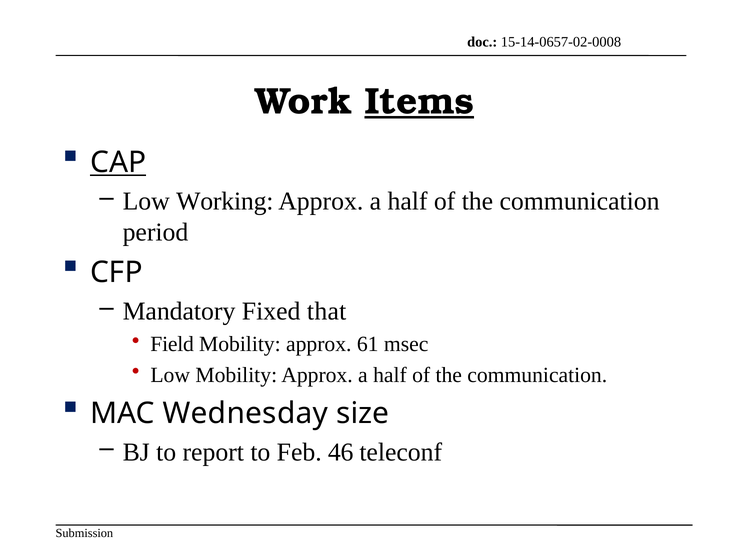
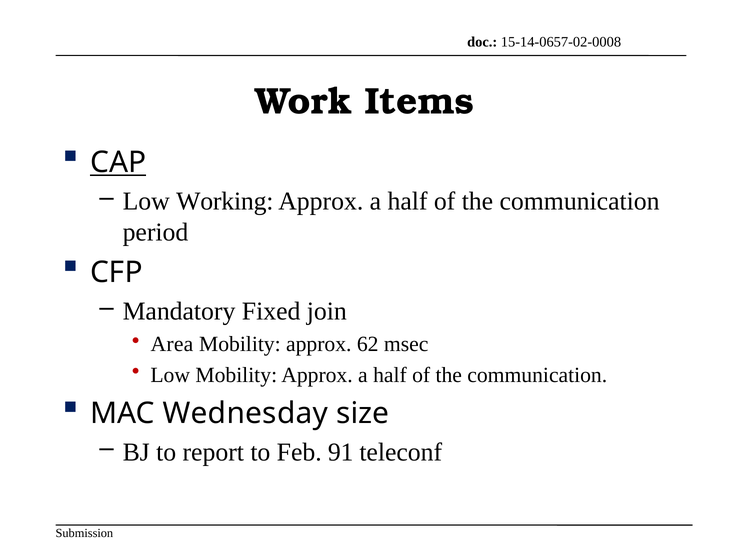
Items underline: present -> none (419, 102)
that: that -> join (327, 312)
Field: Field -> Area (172, 345)
61: 61 -> 62 (368, 345)
46: 46 -> 91 (341, 453)
